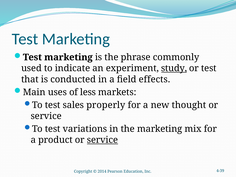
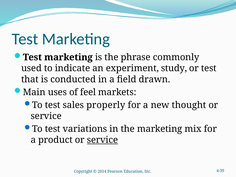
study underline: present -> none (174, 68)
effects: effects -> drawn (154, 79)
less: less -> feel (88, 92)
